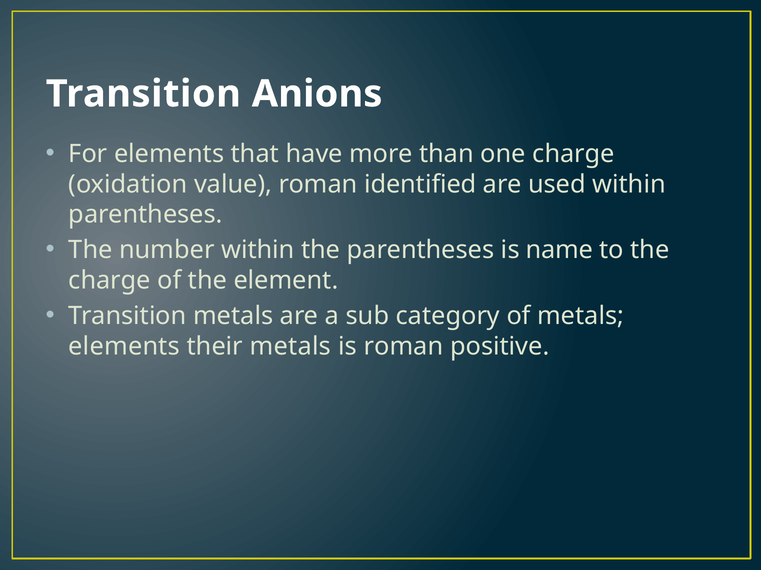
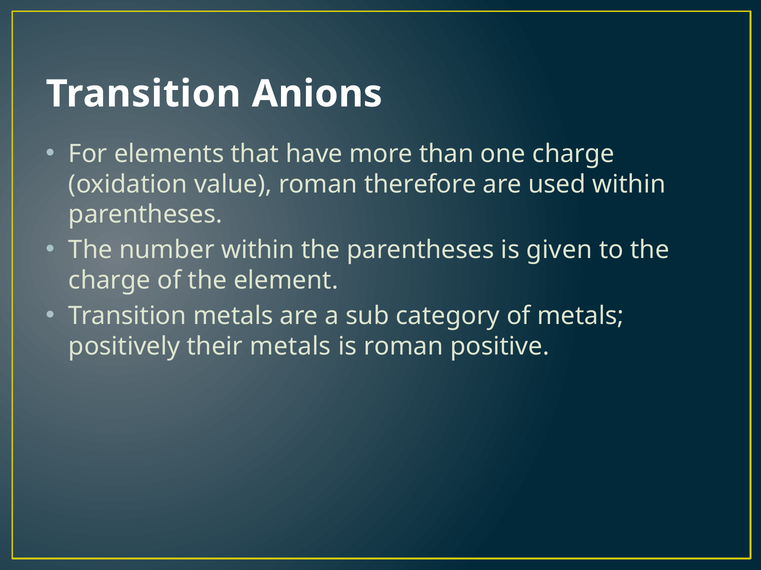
identified: identified -> therefore (420, 184)
name: name -> given (559, 250)
elements: elements -> positively (124, 347)
